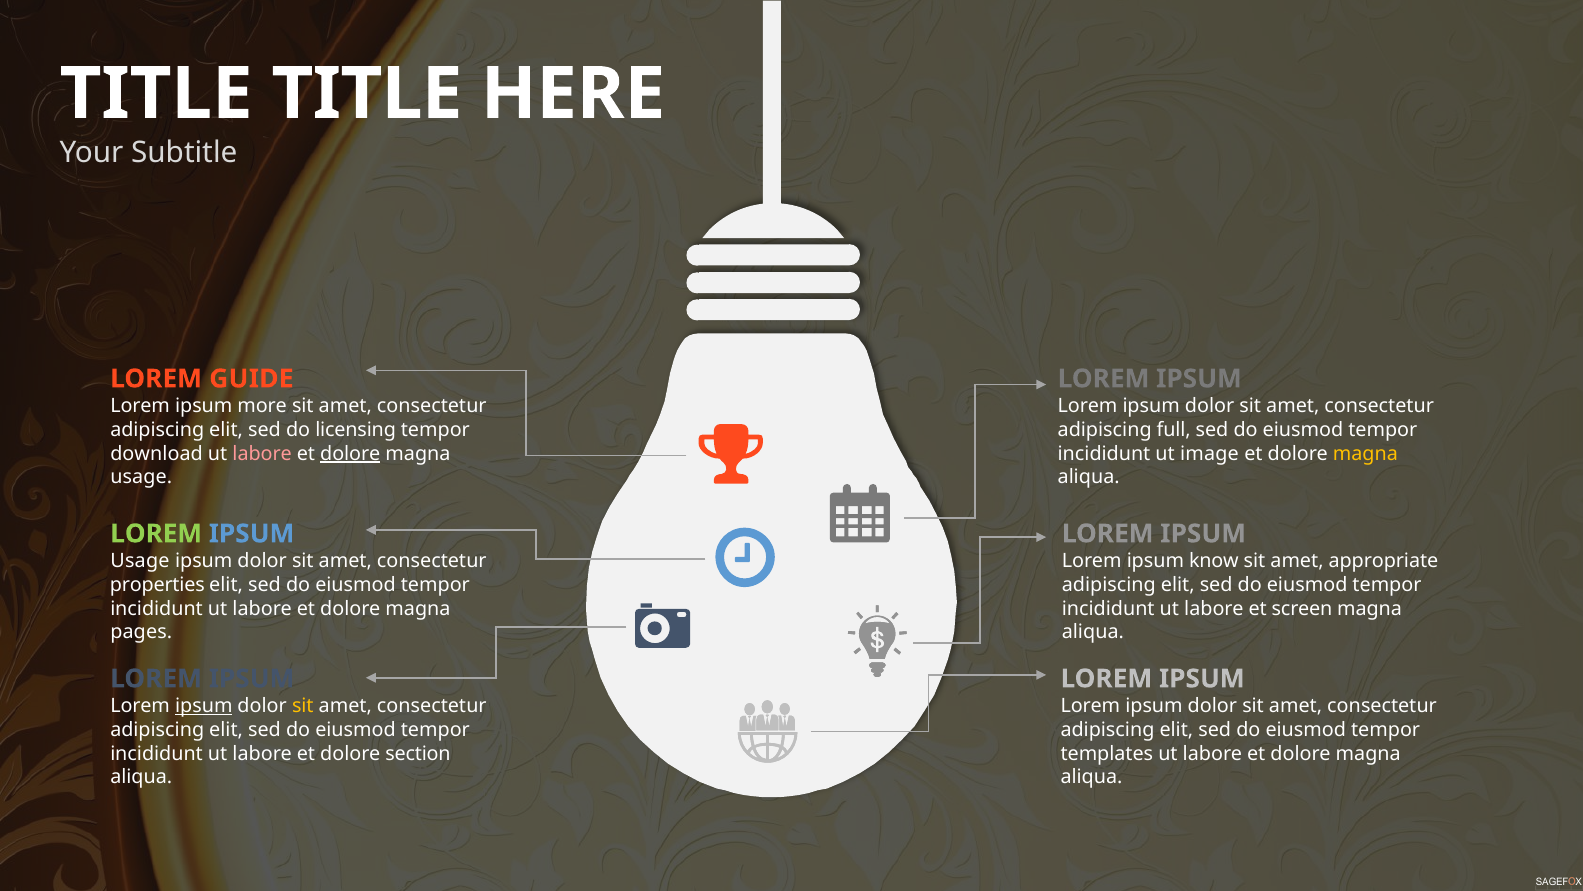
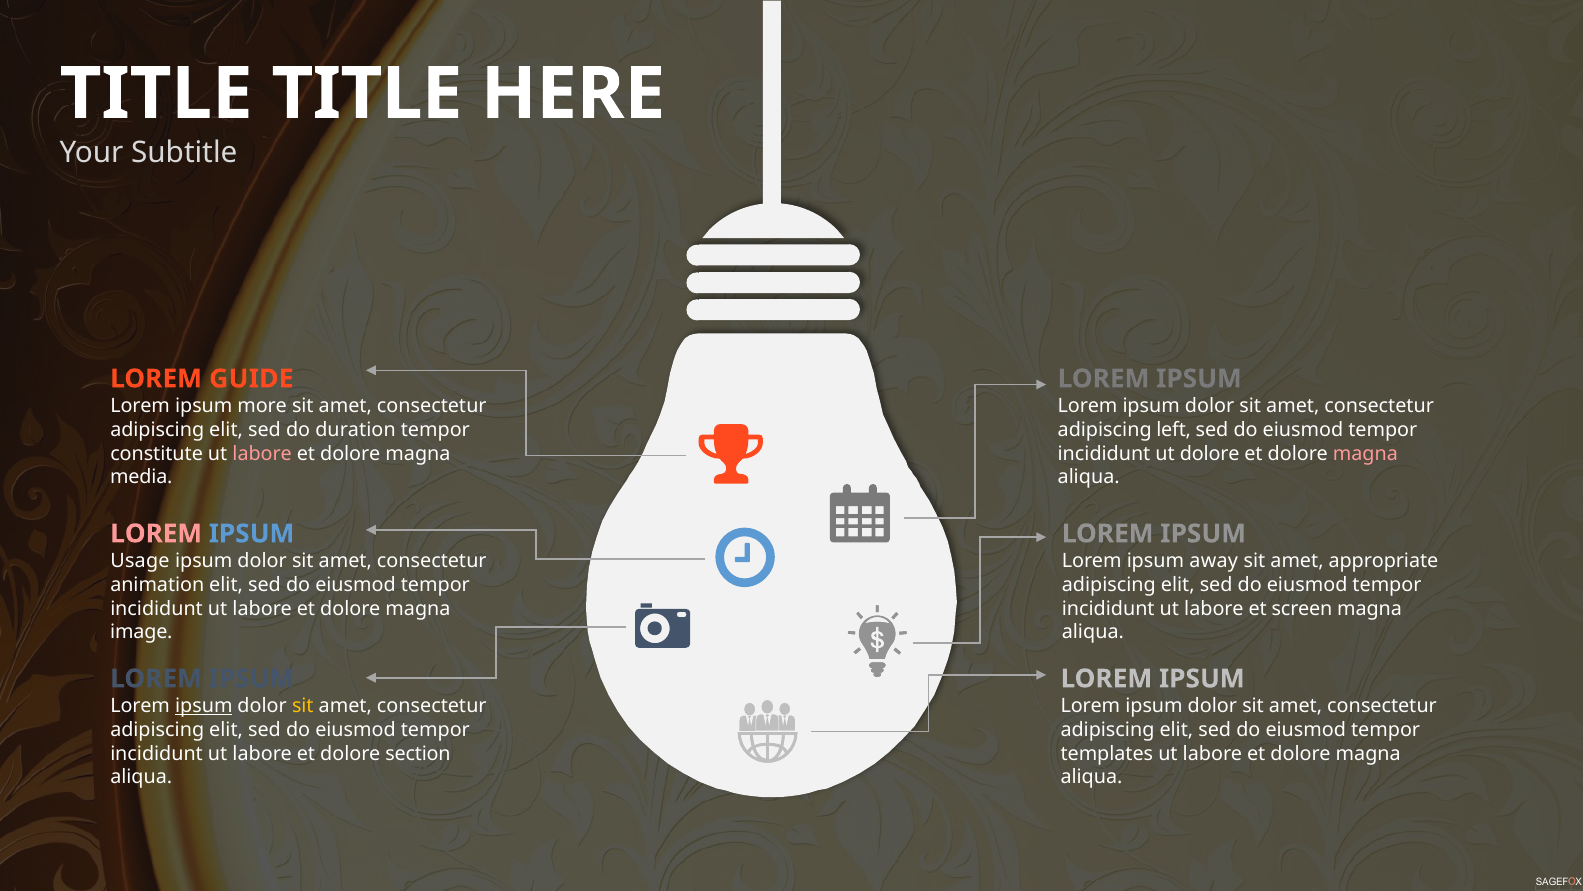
licensing: licensing -> duration (355, 429)
full: full -> left (1174, 429)
download: download -> constitute (157, 453)
dolore underline: present -> none (350, 453)
ut image: image -> dolore (1210, 453)
magna colour: yellow -> pink (1365, 453)
usage: usage -> media (141, 477)
LOREM colour: light green -> pink (156, 533)
know: know -> away (1214, 561)
properties: properties -> animation (157, 584)
pages: pages -> image (141, 632)
